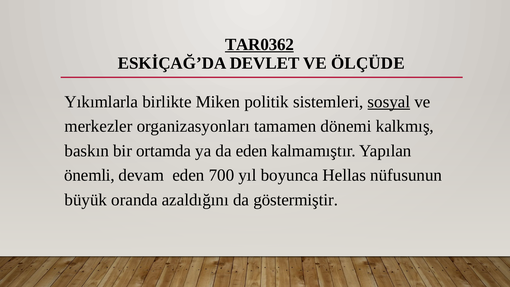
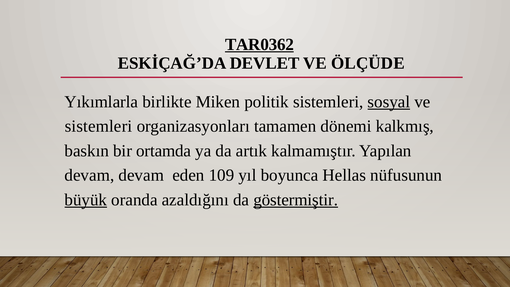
merkezler: merkezler -> sistemleri (98, 126)
da eden: eden -> artık (251, 151)
önemli: önemli -> devam (89, 175)
700: 700 -> 109 (221, 175)
büyük underline: none -> present (86, 200)
göstermiştir underline: none -> present (296, 200)
